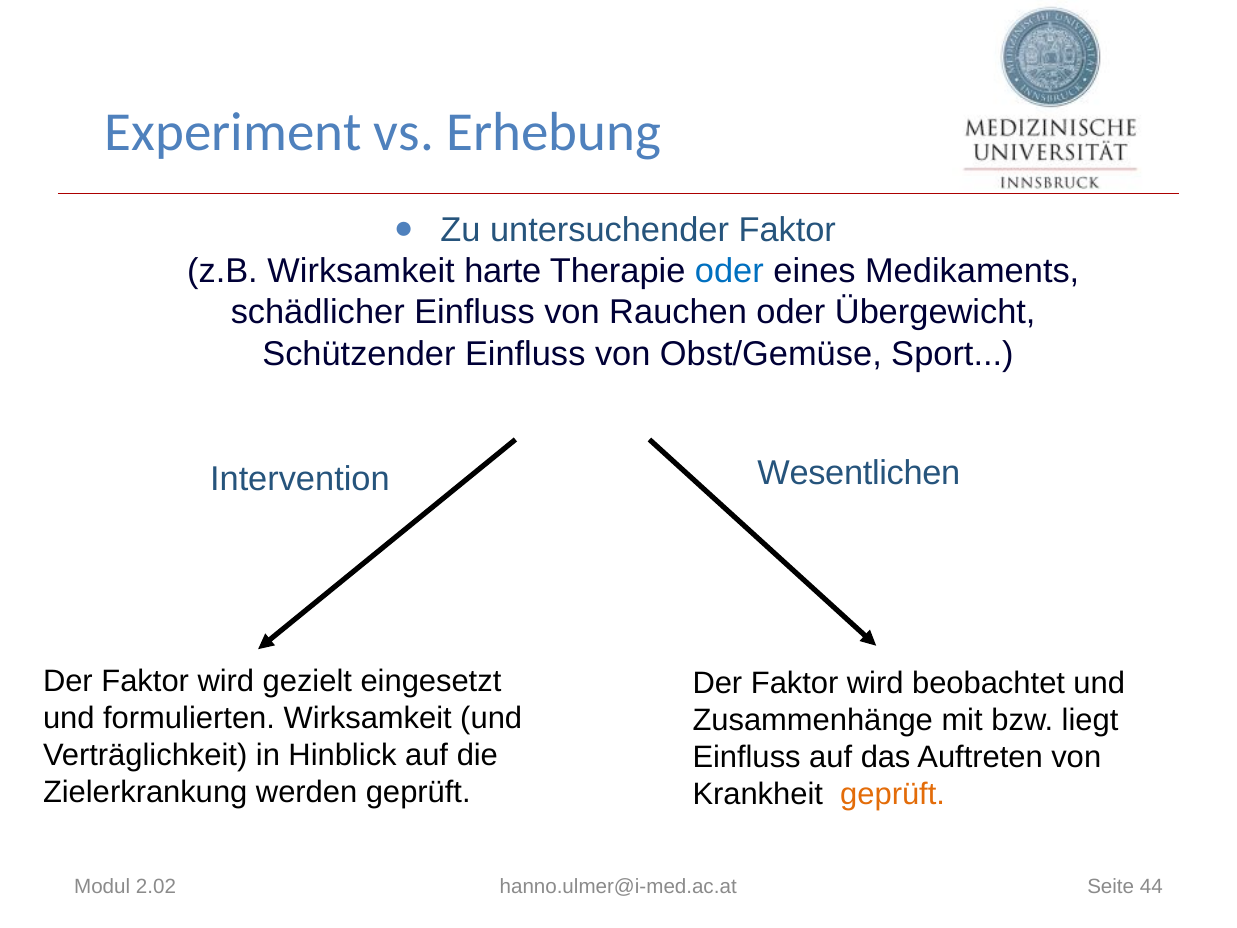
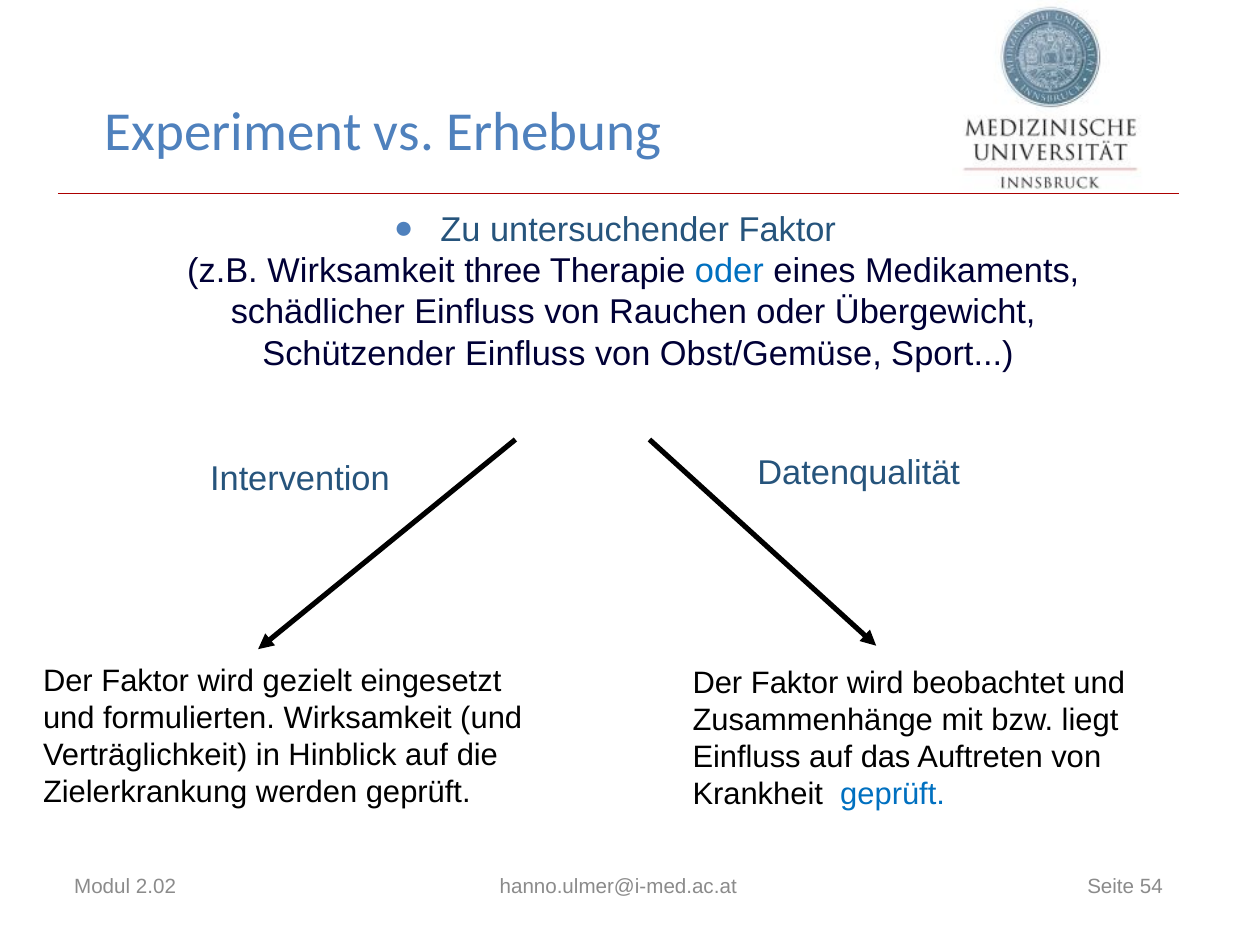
harte: harte -> three (503, 271)
Wesentlichen: Wesentlichen -> Datenqualität (859, 473)
geprüft colour: orange -> blue (893, 794)
44: 44 -> 54 (1151, 886)
